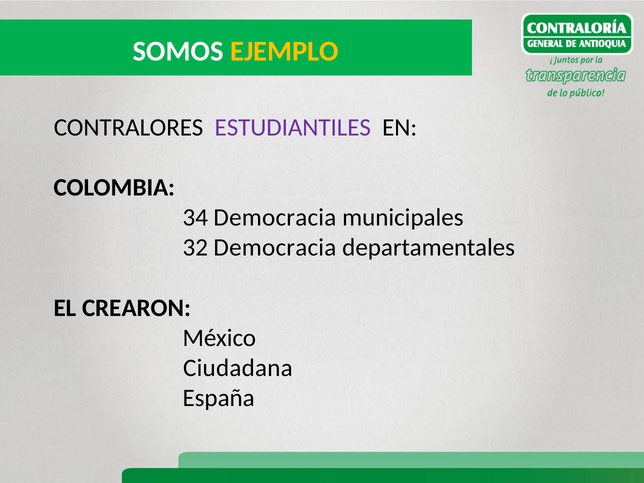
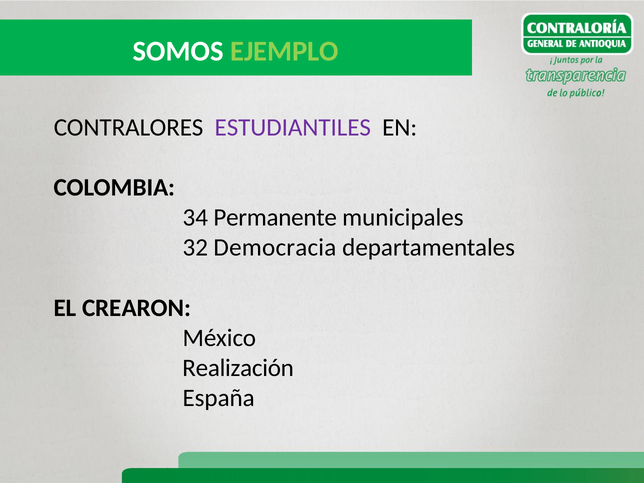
EJEMPLO colour: yellow -> light green (284, 51)
34 Democracia: Democracia -> Permanente (275, 218)
Ciudadana: Ciudadana -> Realización (238, 368)
